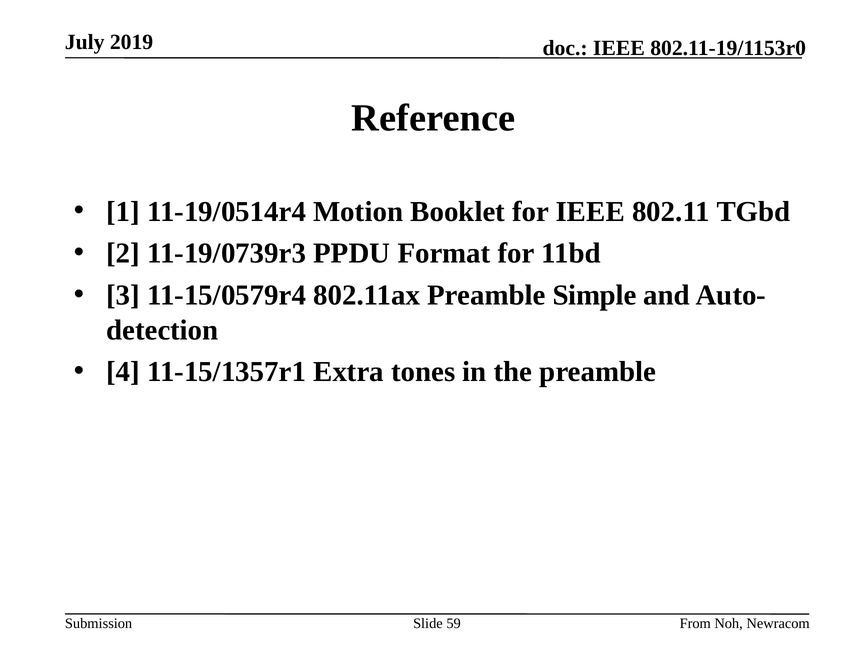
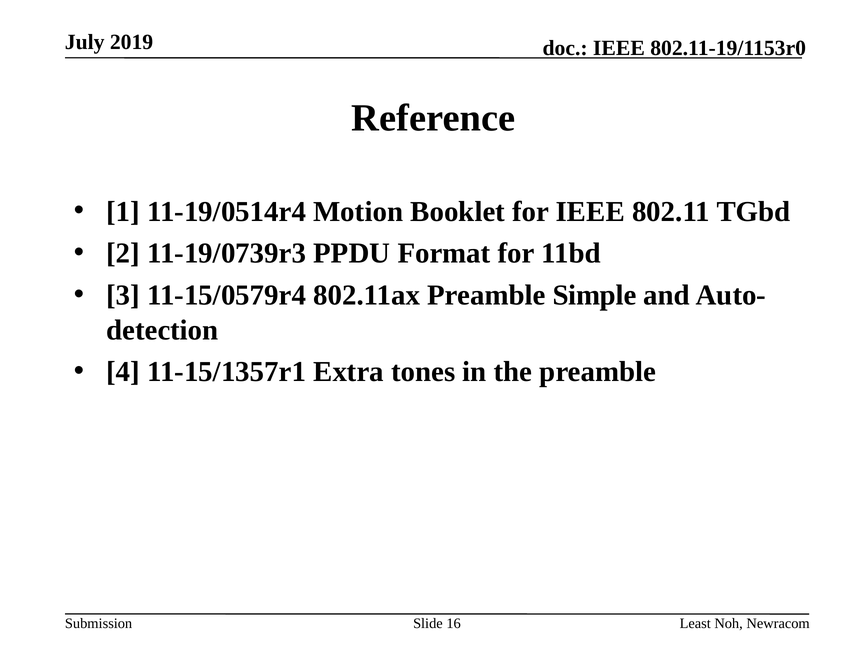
59: 59 -> 16 (454, 624)
From: From -> Least (695, 624)
